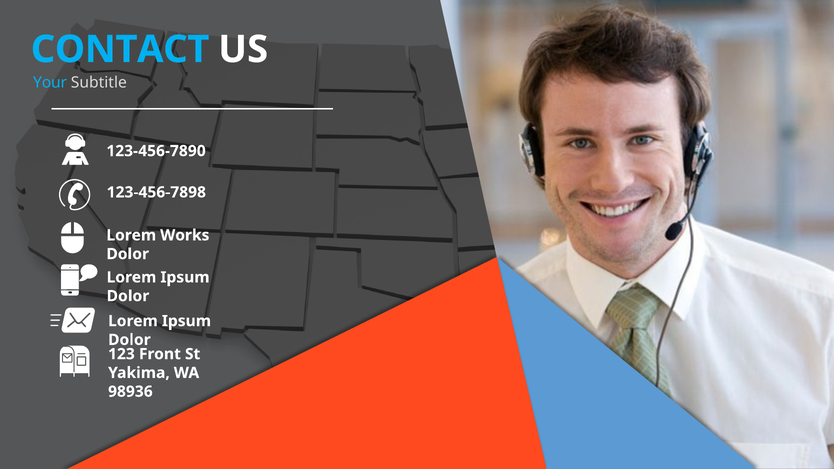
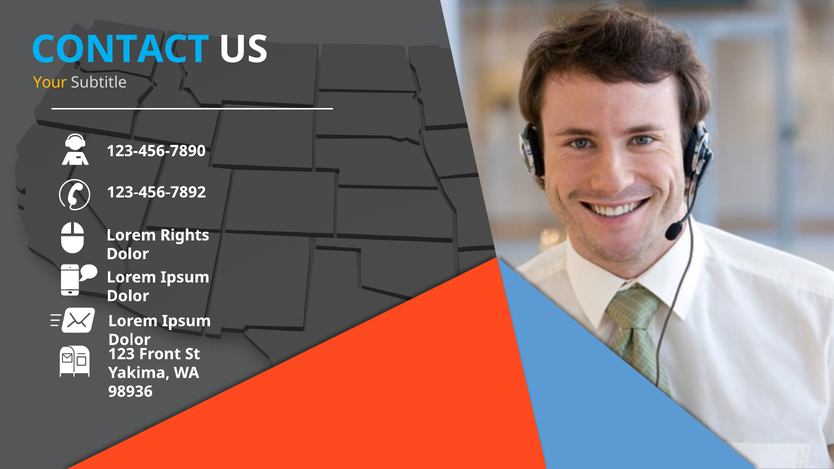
Your colour: light blue -> yellow (50, 83)
123-456-7898: 123-456-7898 -> 123-456-7892 (156, 192)
Works: Works -> Rights (185, 235)
